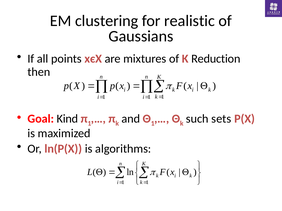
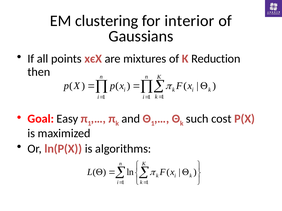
realistic: realistic -> interior (189, 21)
Kind: Kind -> Easy (67, 119)
sets: sets -> cost (221, 119)
